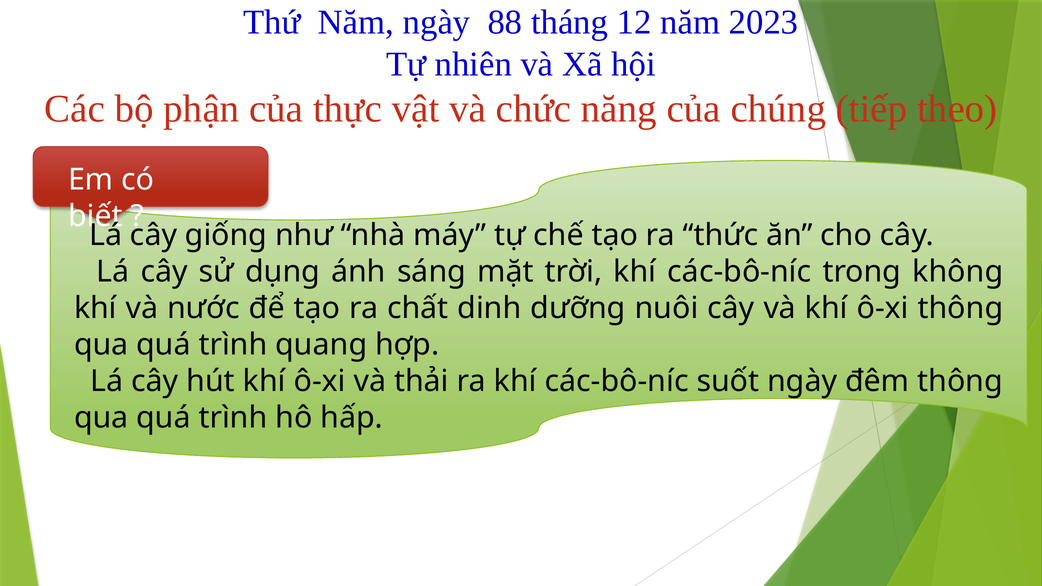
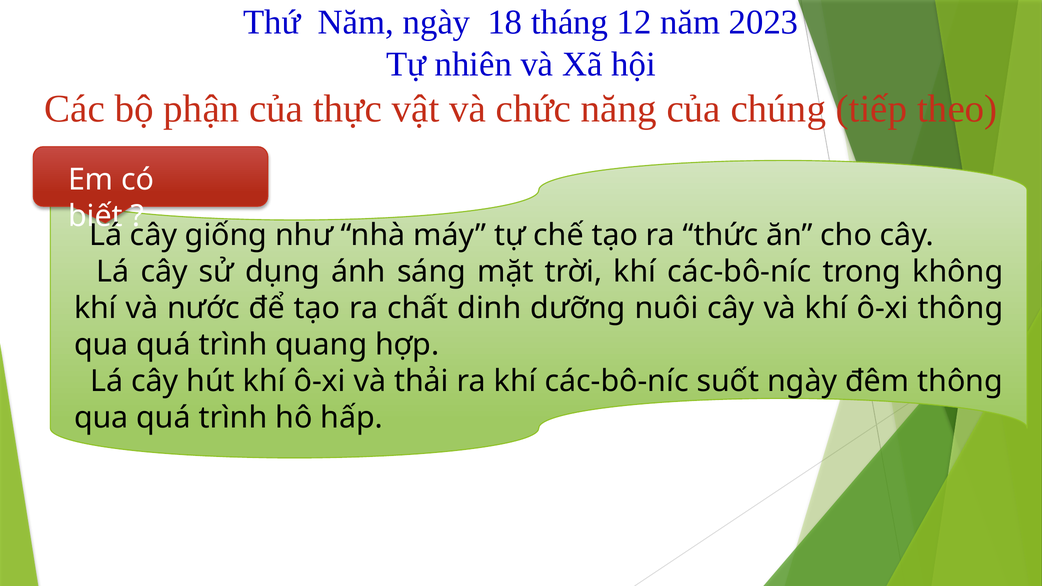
88: 88 -> 18 (505, 23)
